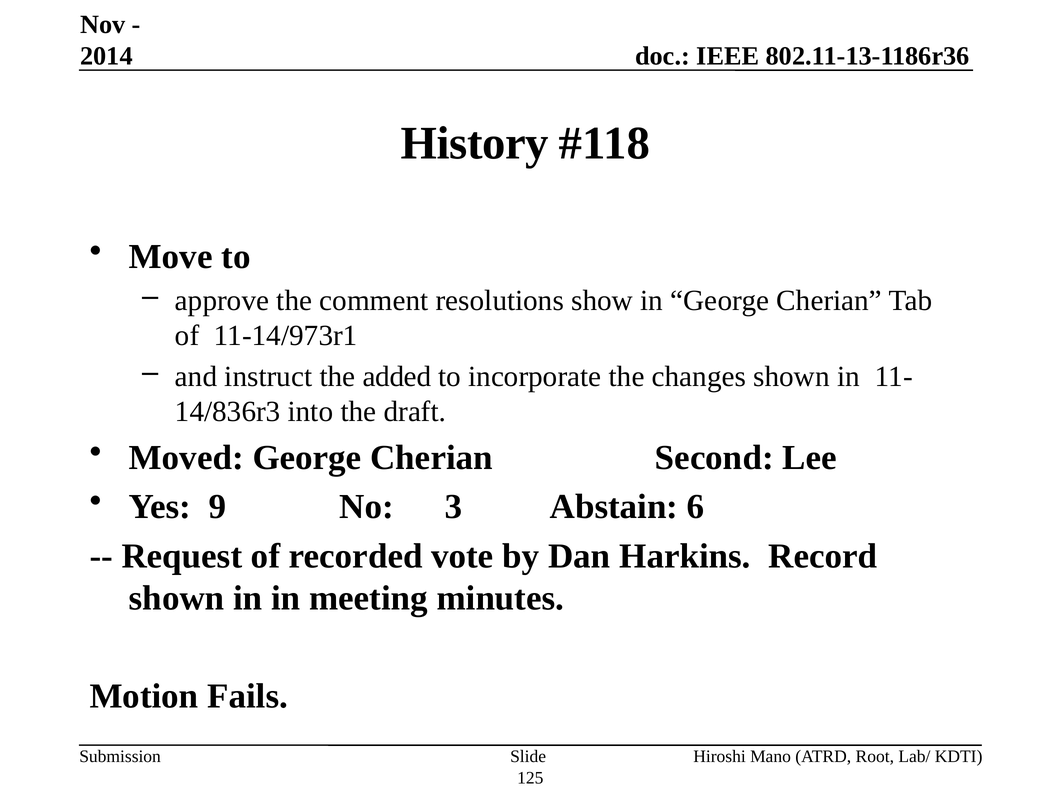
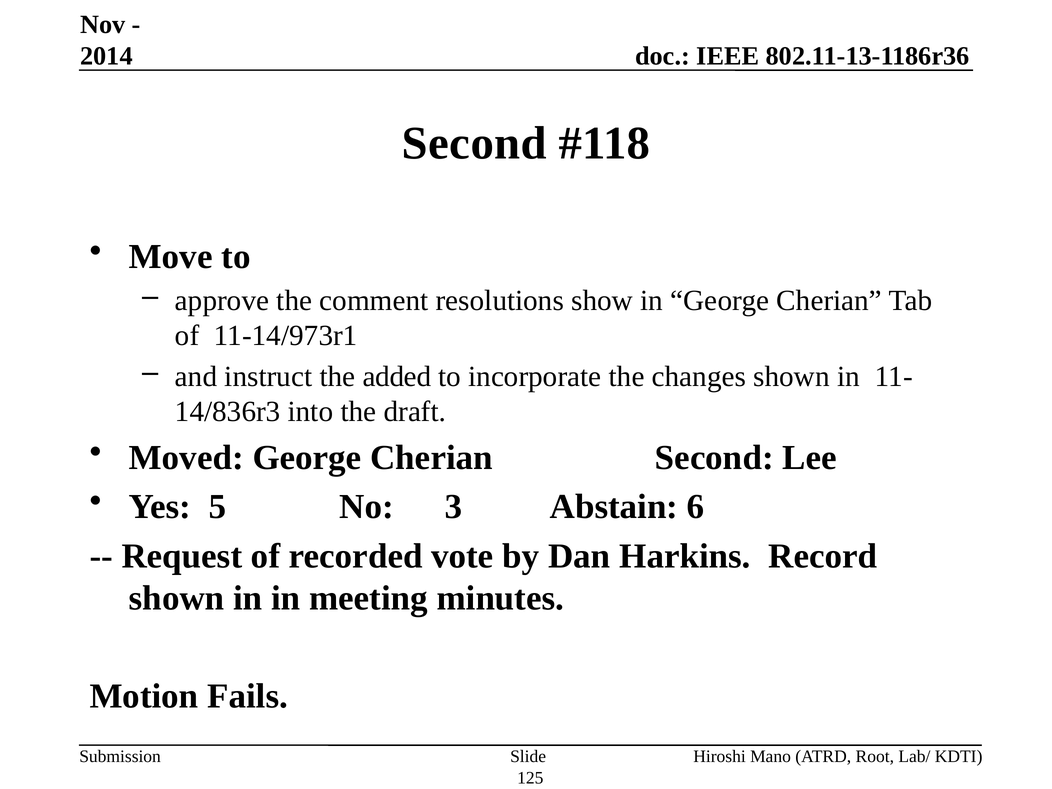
History: History -> Second (474, 143)
9: 9 -> 5 (217, 507)
